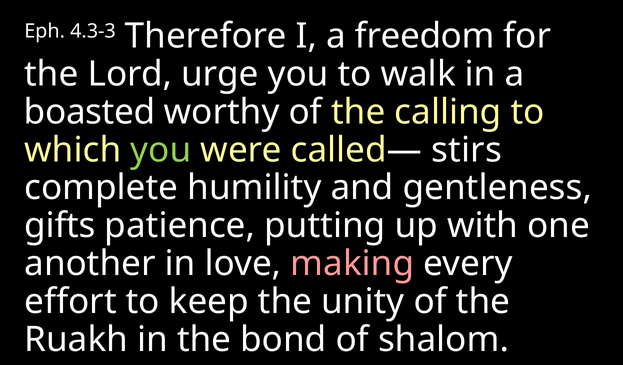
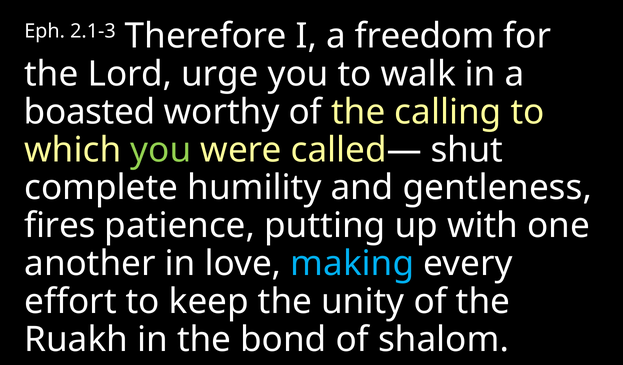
4.3-3: 4.3-3 -> 2.1-3 (93, 31)
stirs: stirs -> shut (467, 150)
gifts: gifts -> fires (60, 226)
making colour: pink -> light blue (352, 264)
